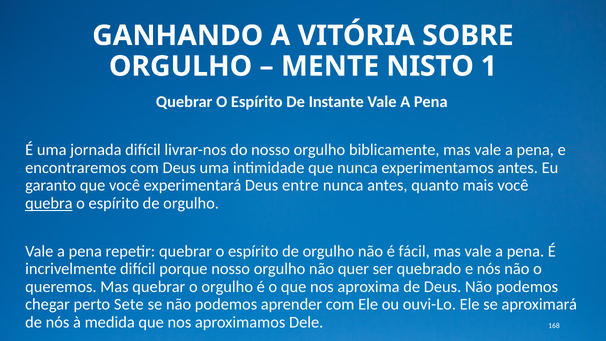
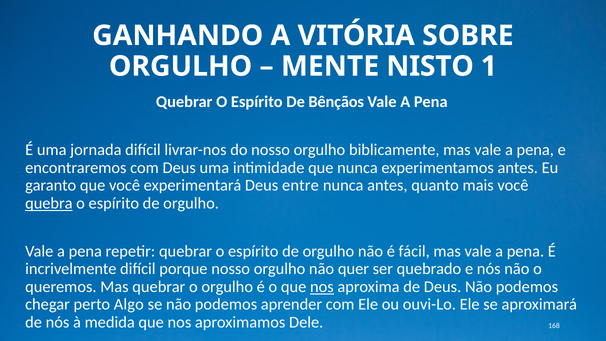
Instante: Instante -> Bênçãos (336, 102)
nos underline: none -> present (322, 287)
Sete: Sete -> Algo (129, 304)
